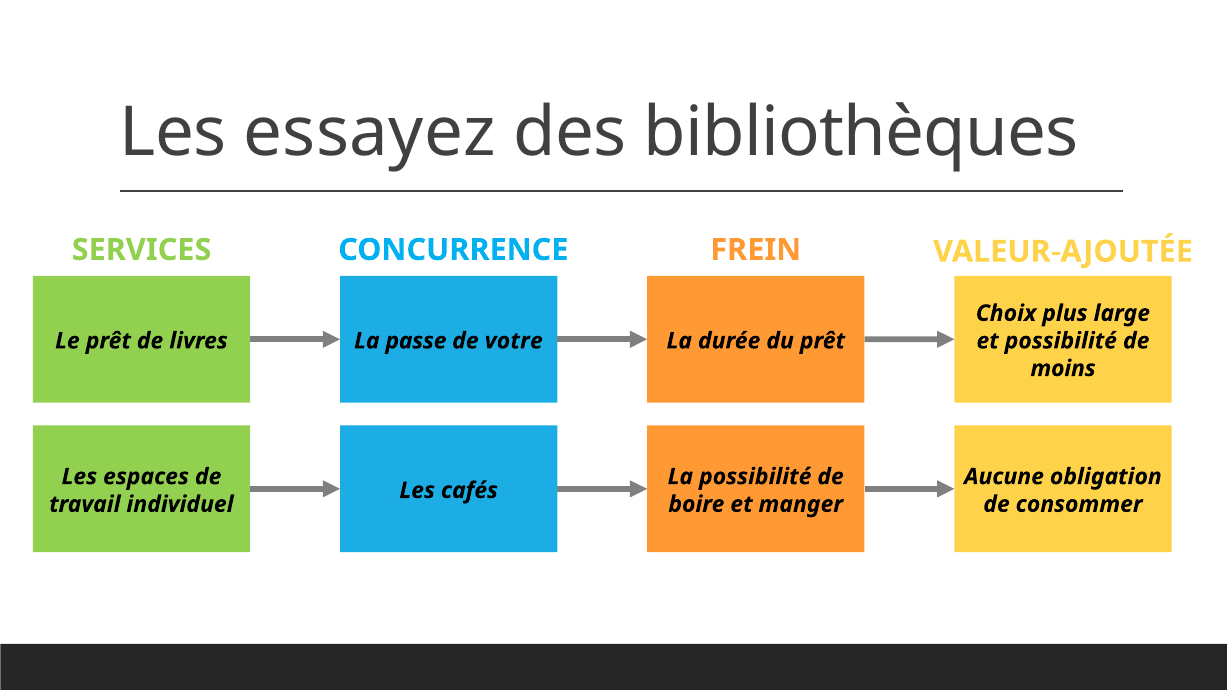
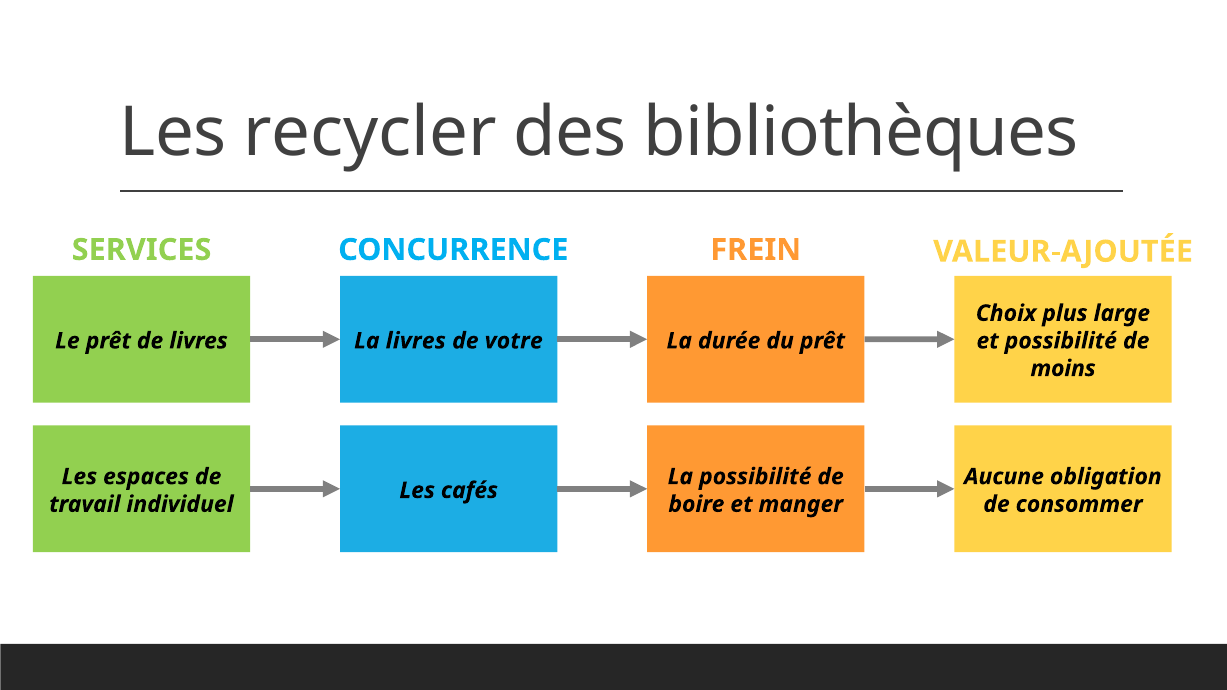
essayez: essayez -> recycler (370, 133)
La passe: passe -> livres (416, 341)
